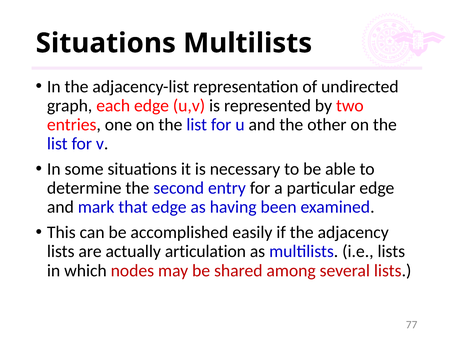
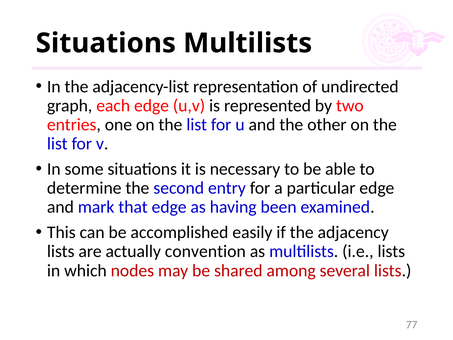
articulation: articulation -> convention (205, 251)
